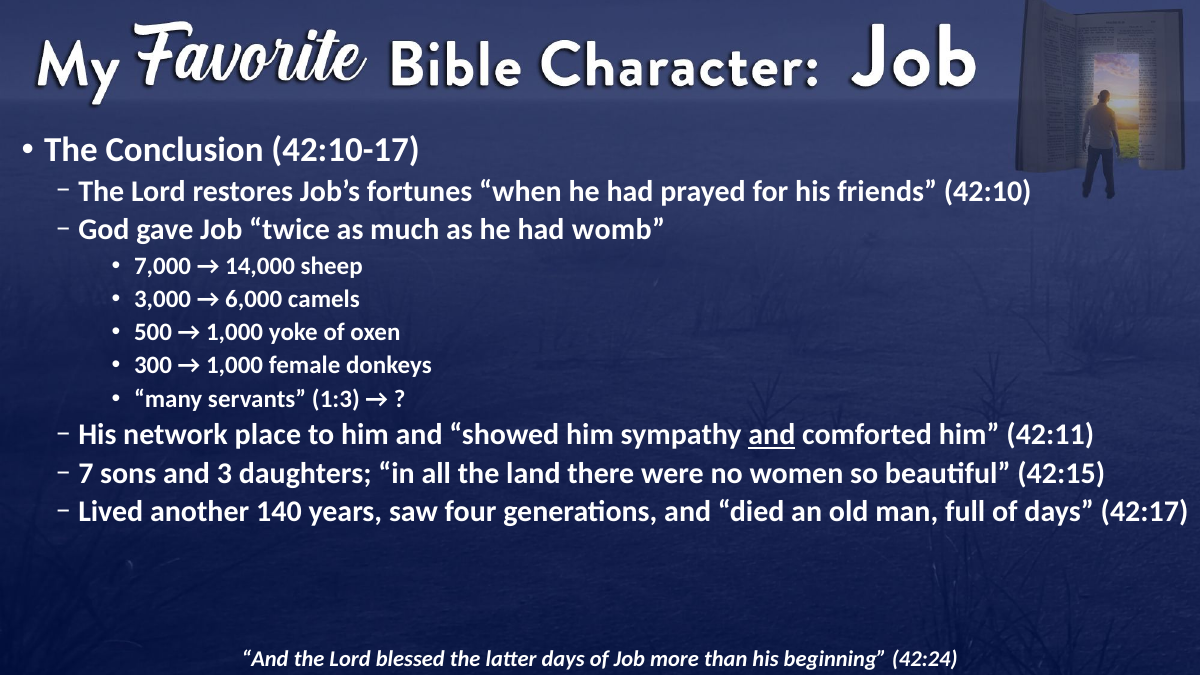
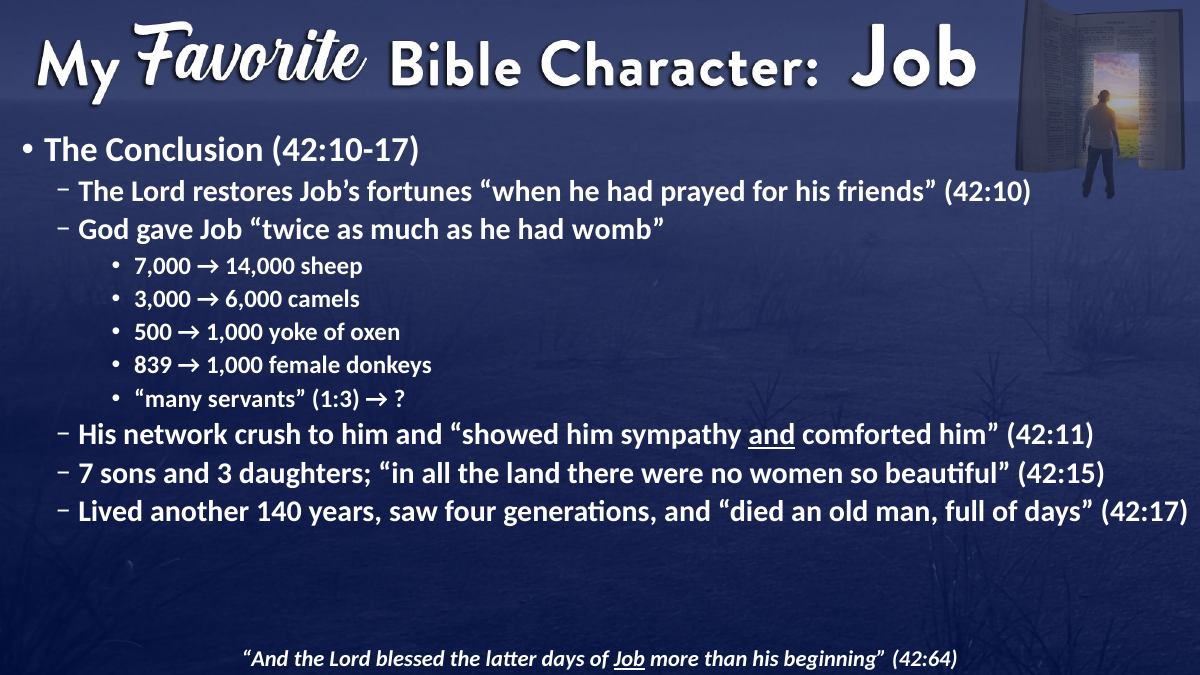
300: 300 -> 839 (153, 366)
place: place -> crush (268, 435)
Job underline: none -> present (629, 659)
42:24: 42:24 -> 42:64 (925, 659)
